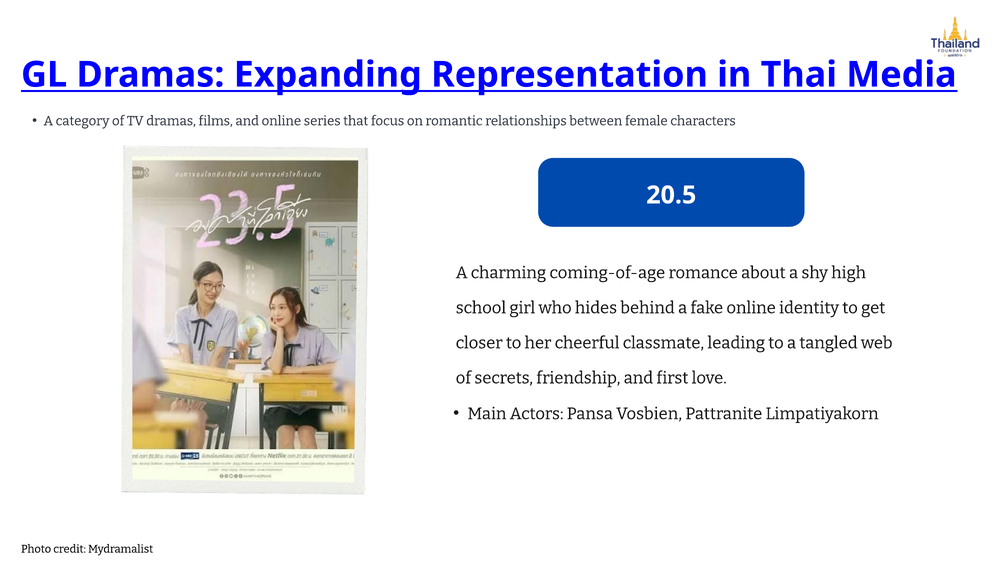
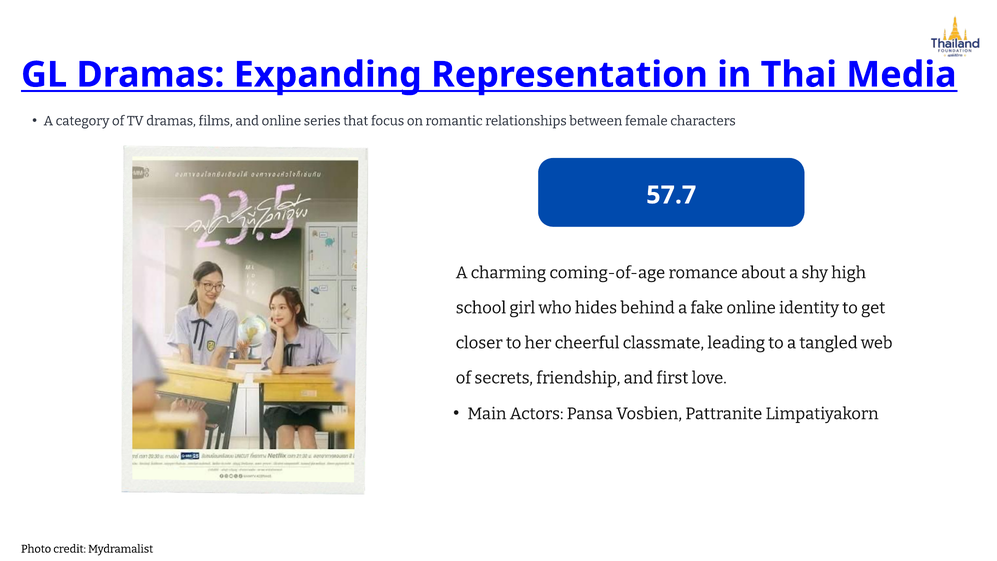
20.5: 20.5 -> 57.7 (671, 195)
